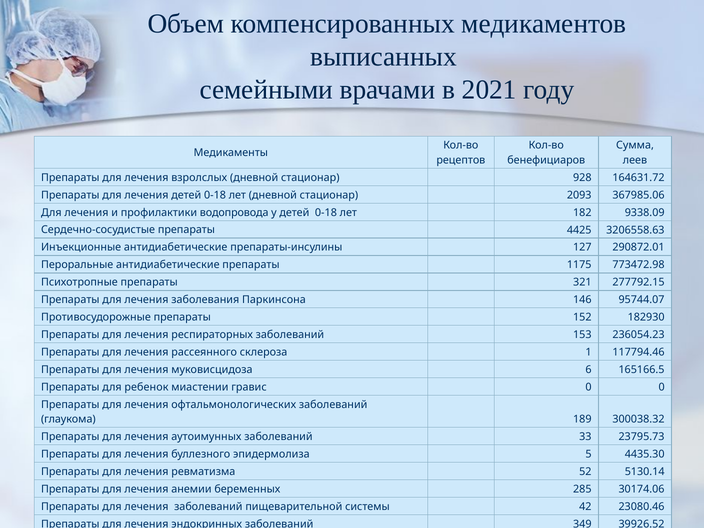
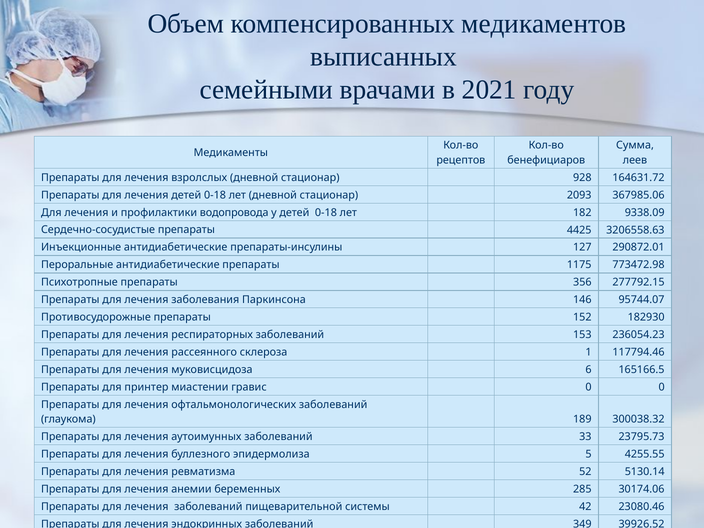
321: 321 -> 356 (582, 282)
ребенок: ребенок -> принтер (146, 387)
4435.30: 4435.30 -> 4255.55 (645, 454)
